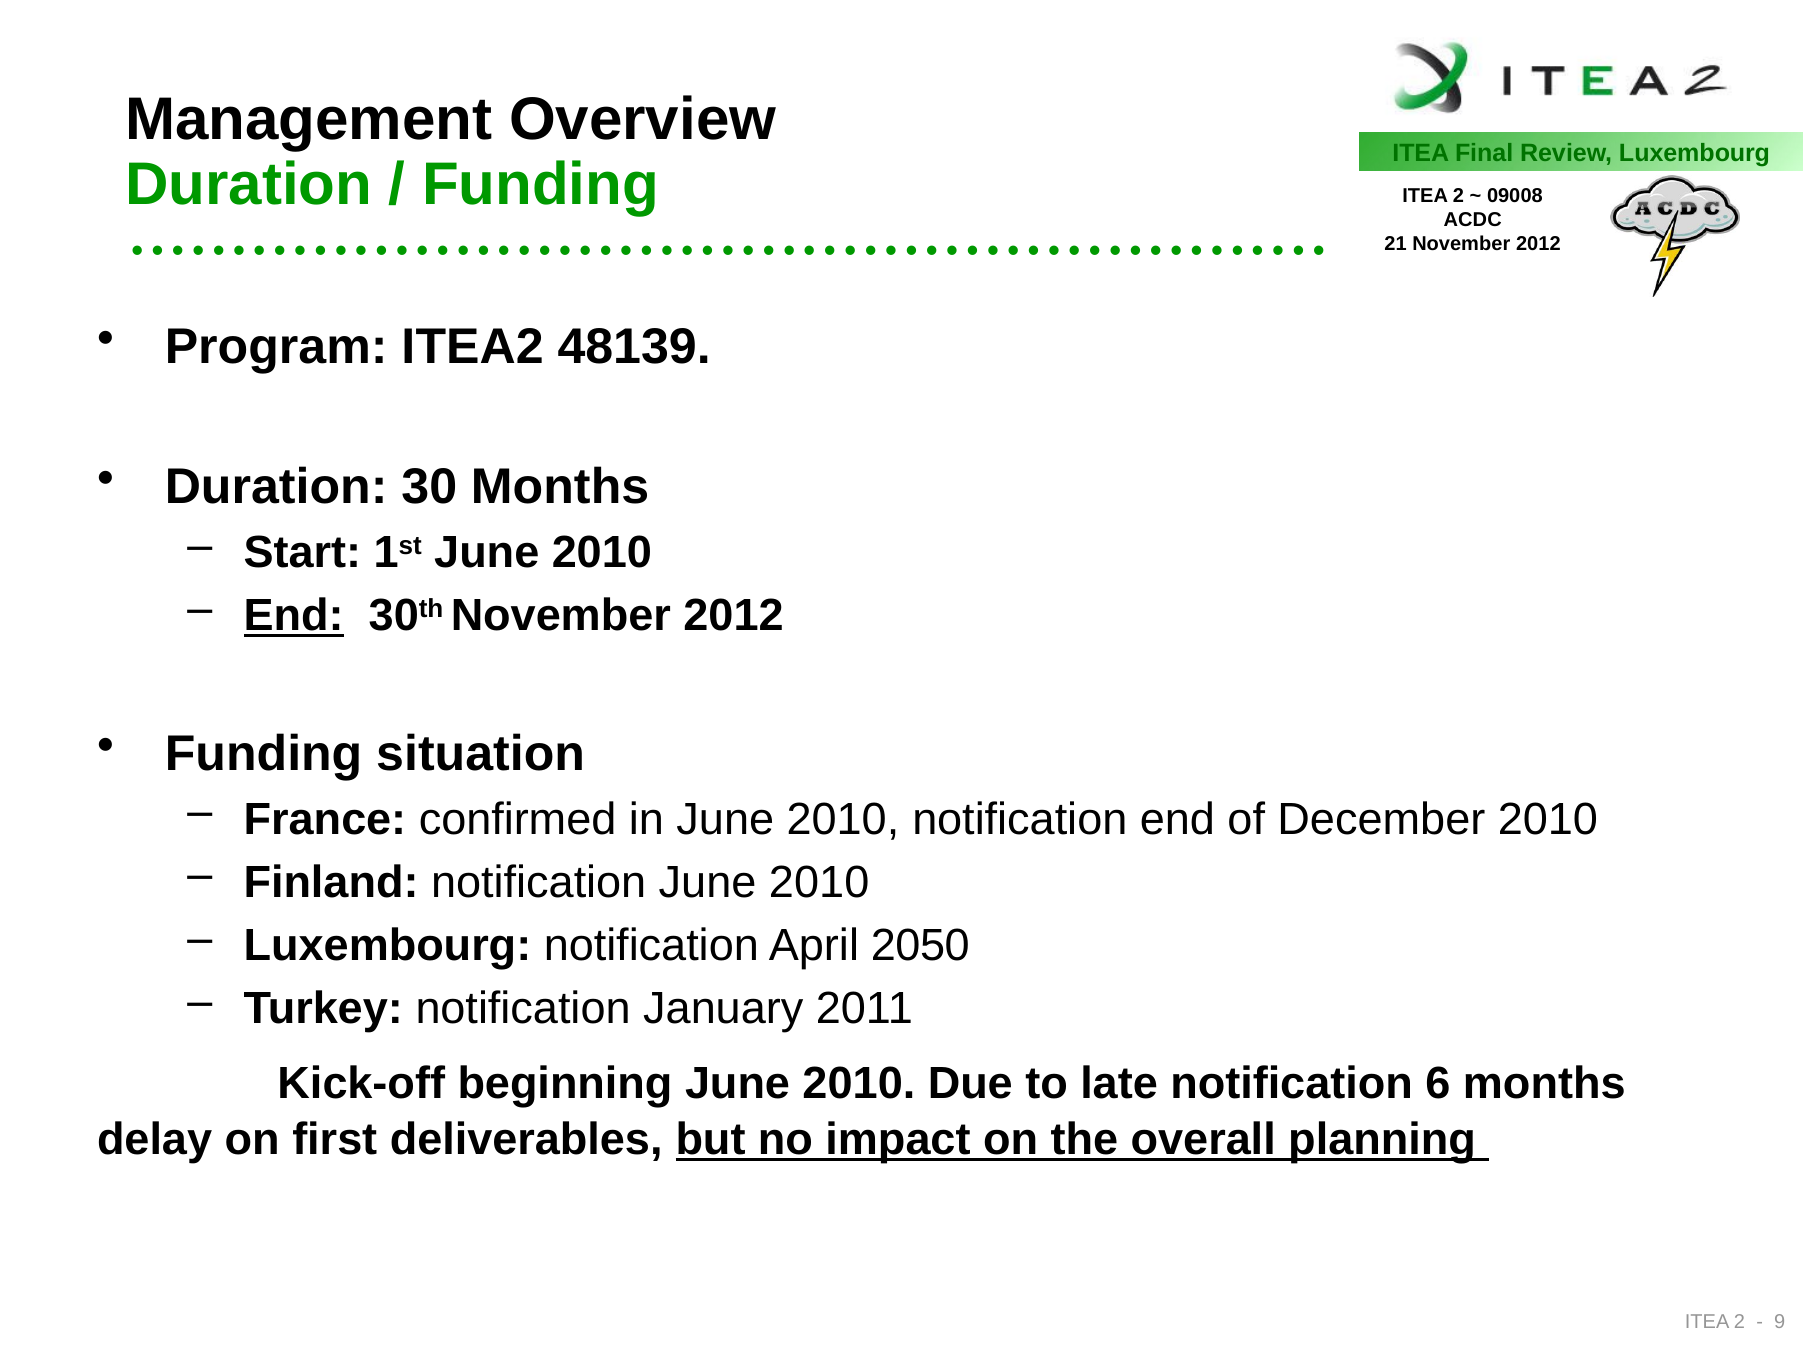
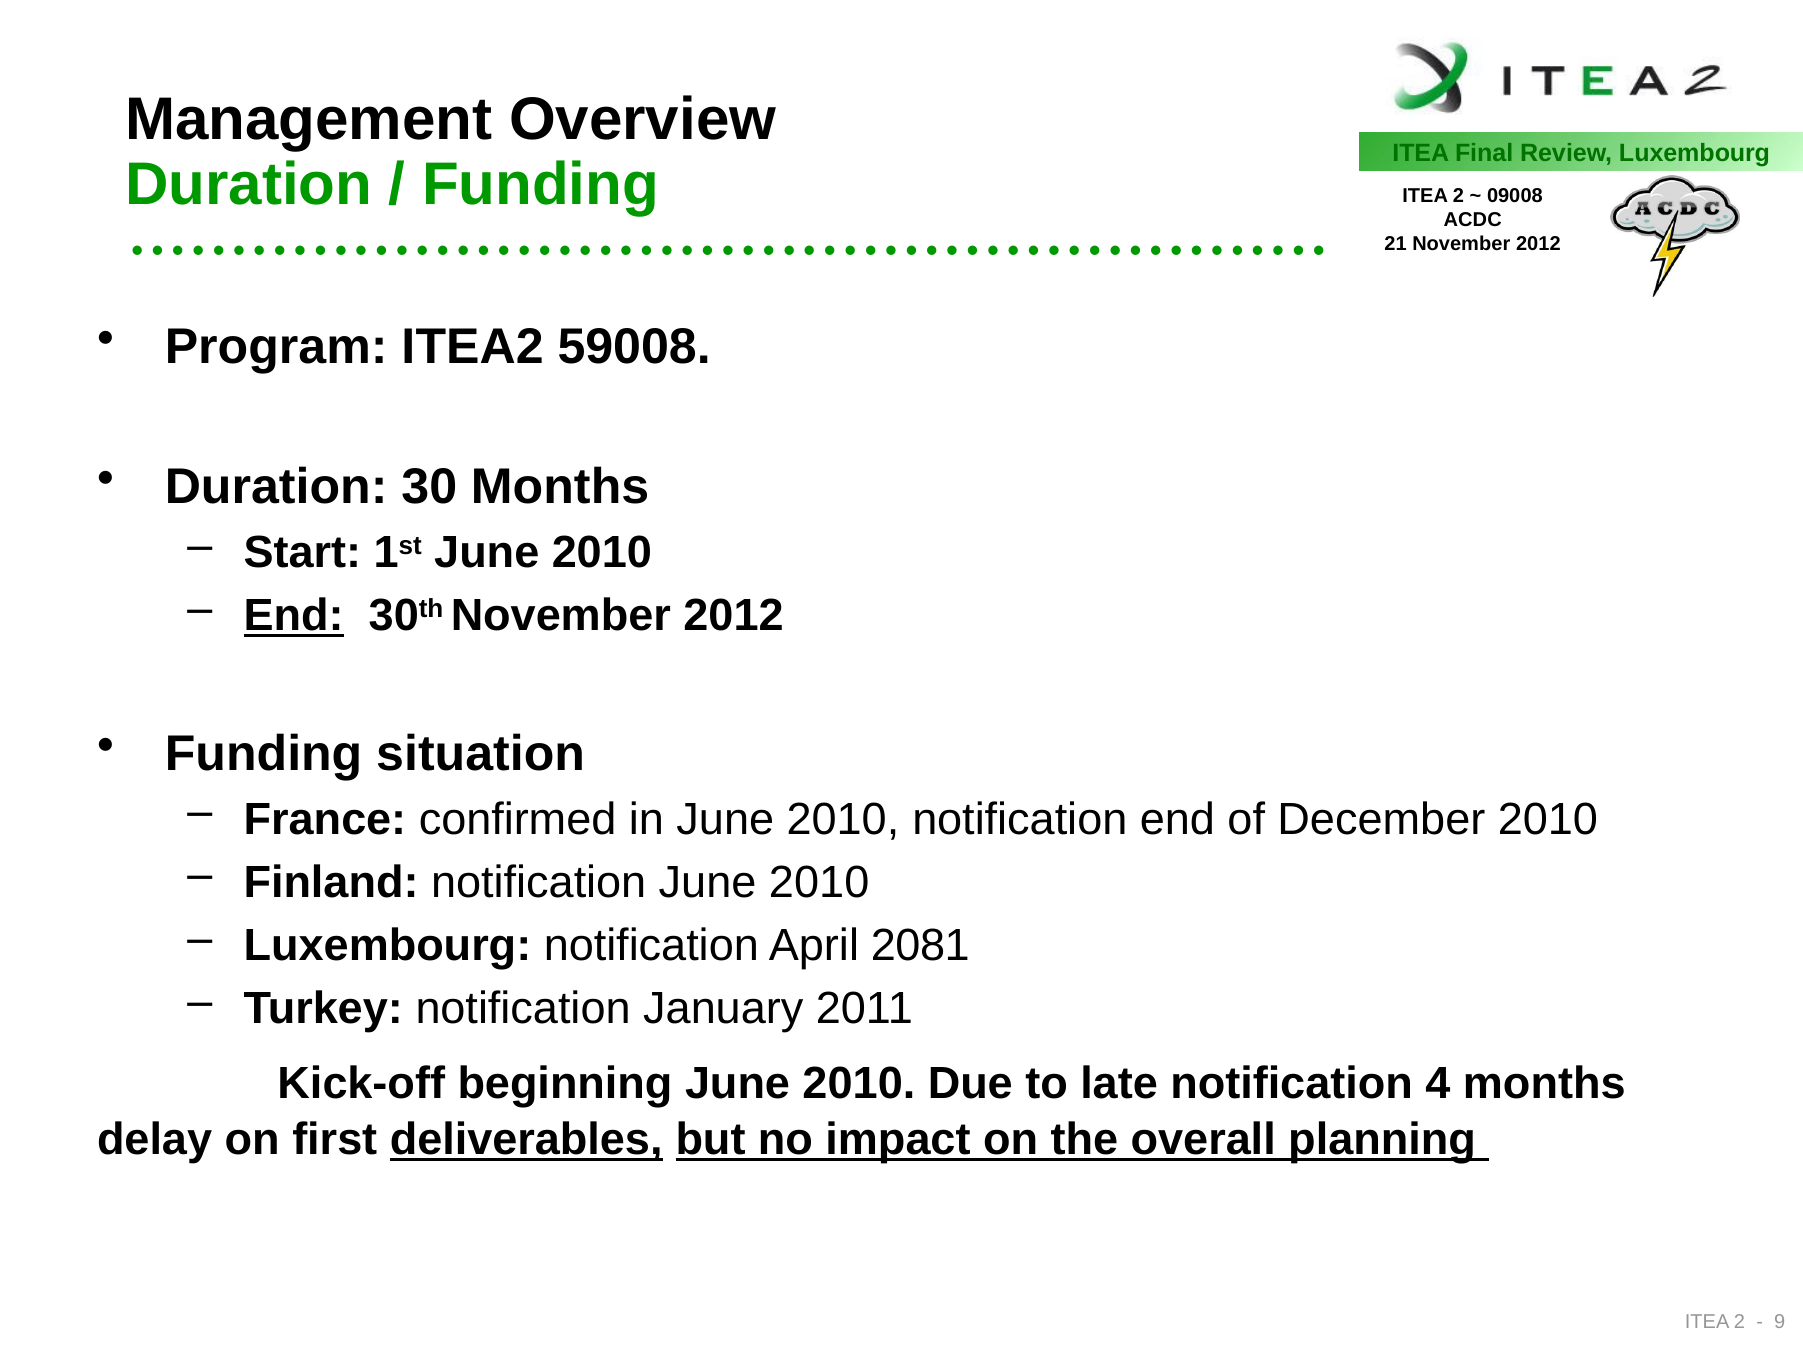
48139: 48139 -> 59008 (634, 347)
2050: 2050 -> 2081 (920, 946)
6: 6 -> 4 (1438, 1084)
deliverables underline: none -> present (526, 1140)
